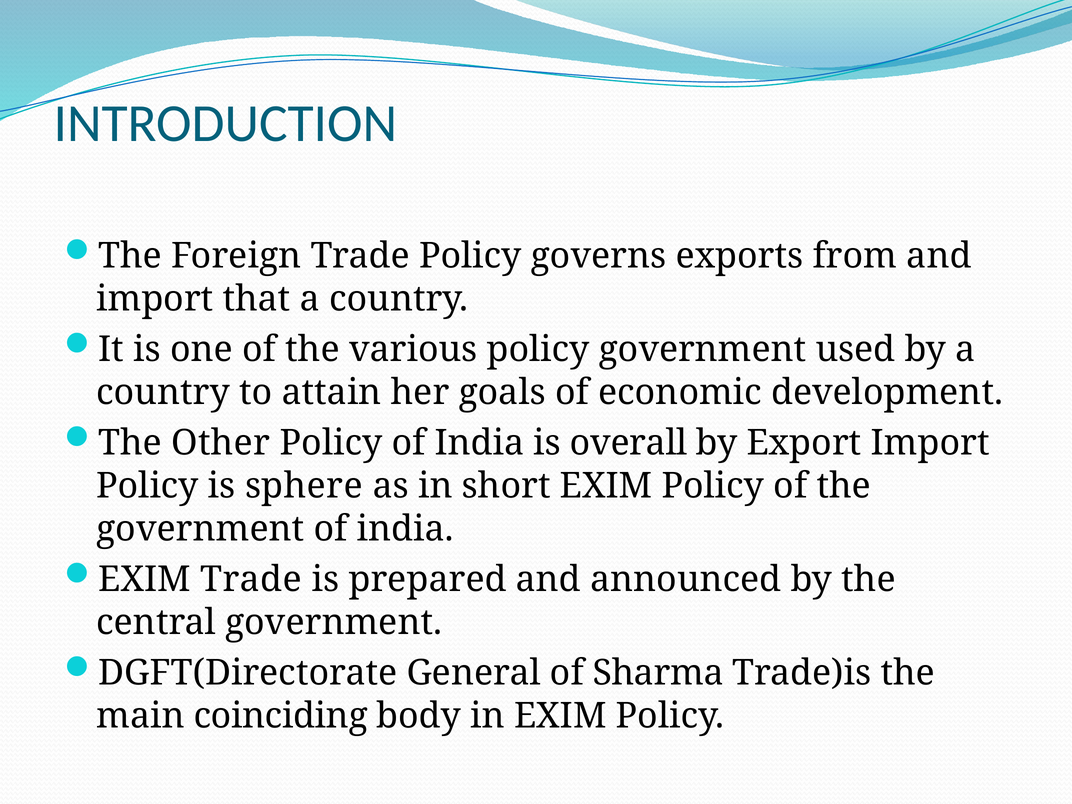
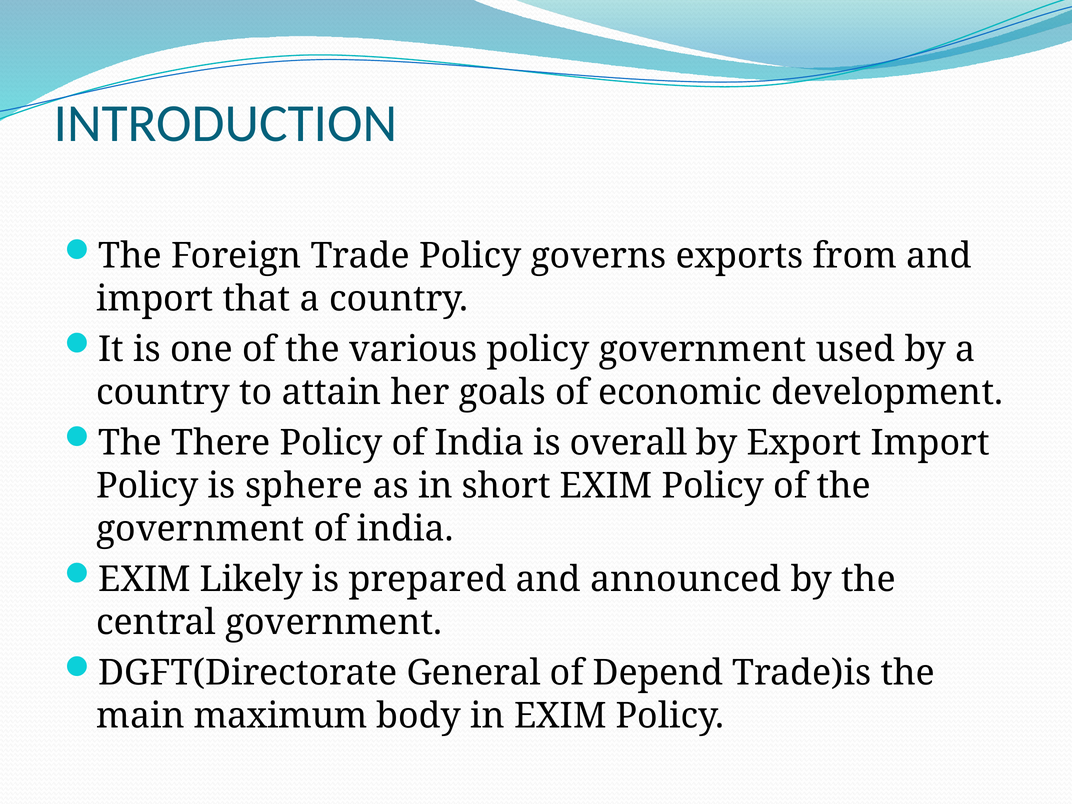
Other: Other -> There (221, 443)
EXIM Trade: Trade -> Likely (252, 579)
Sharma: Sharma -> Depend (658, 673)
coinciding: coinciding -> maximum (281, 716)
